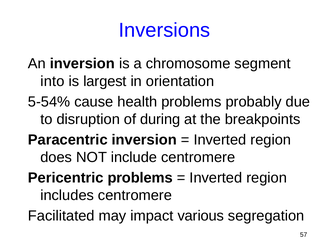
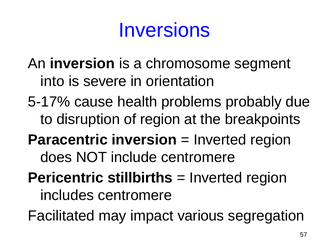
largest: largest -> severe (105, 81)
5-54%: 5-54% -> 5-17% (49, 102)
of during: during -> region (160, 119)
Pericentric problems: problems -> stillbirths (140, 178)
